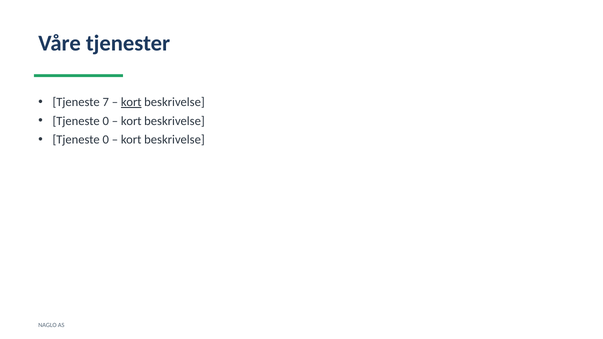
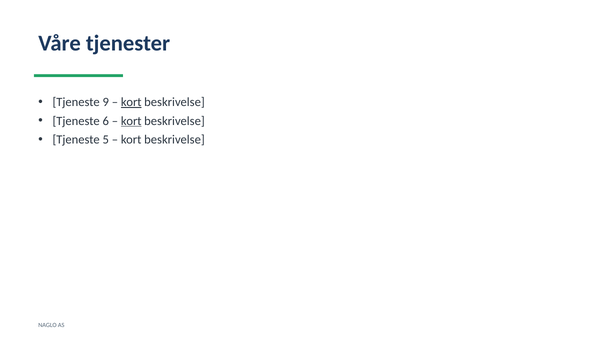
7: 7 -> 9 (106, 102)
0: 0 -> 6 (106, 121)
kort underline: none -> present (131, 121)
0: 0 -> 5 (106, 140)
